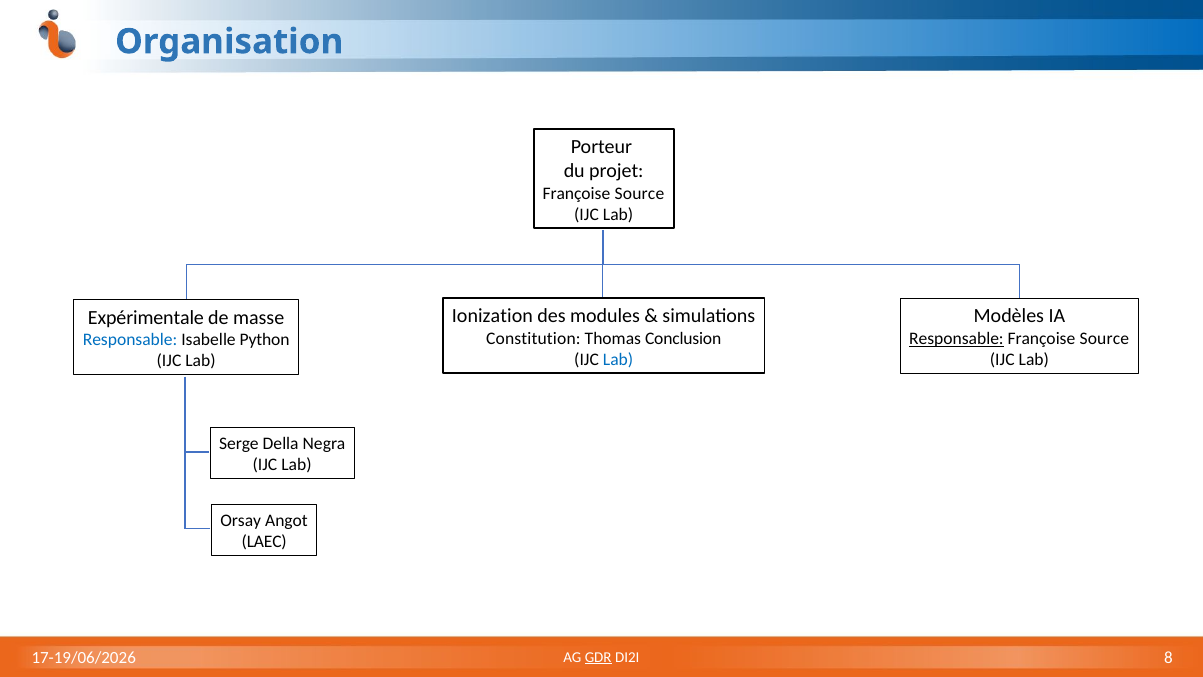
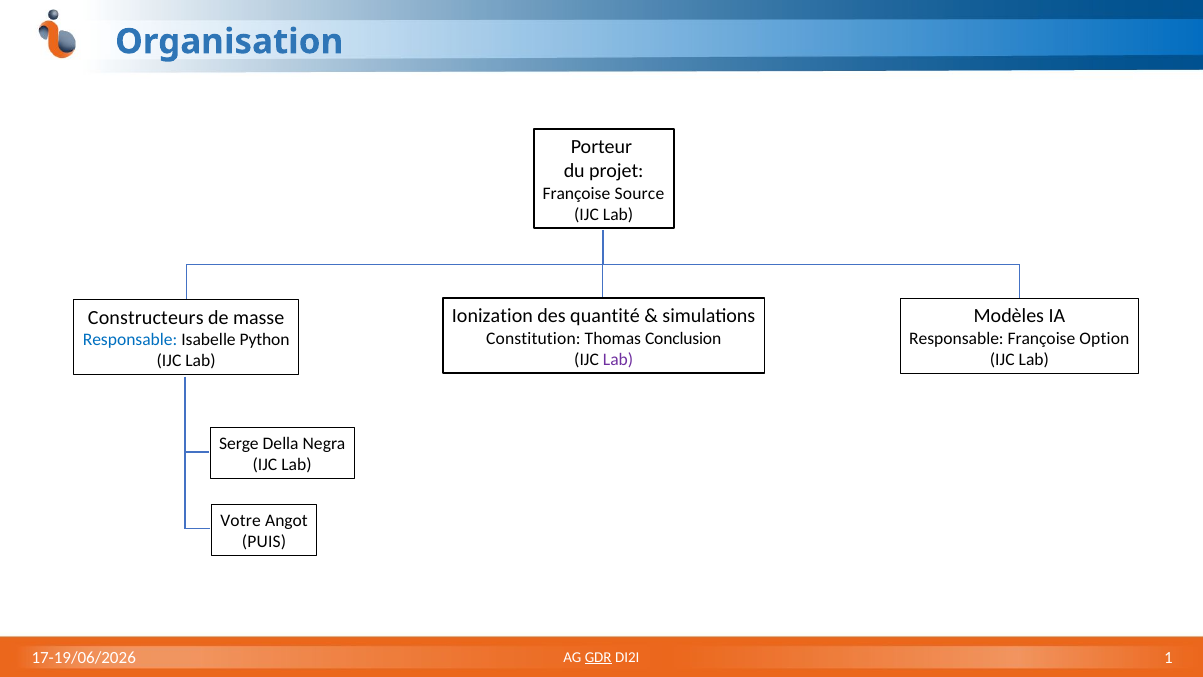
modules: modules -> quantité (605, 316)
Expérimentale: Expérimentale -> Constructeurs (146, 317)
Responsable underline: present -> none (956, 338)
Source: Source -> Option (1104, 338)
Lab colour: blue -> purple (618, 359)
Orsay: Orsay -> Votre (241, 520)
LAEC: LAEC -> PUIS (264, 541)
8: 8 -> 1 (1168, 657)
